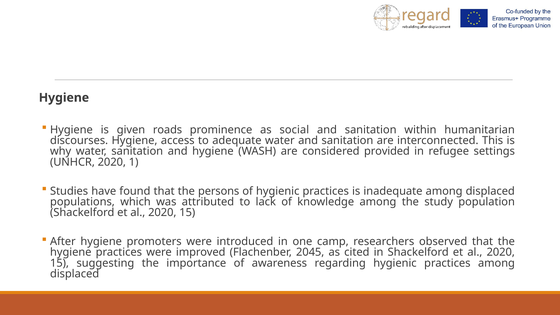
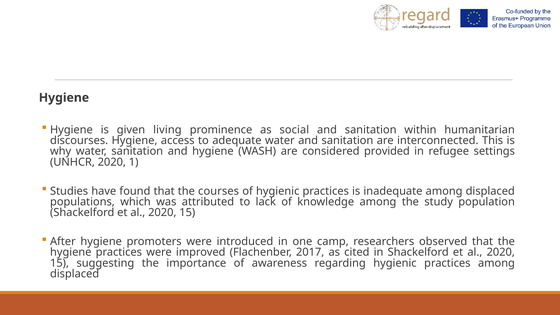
roads: roads -> living (167, 130)
persons: persons -> courses (219, 191)
2045: 2045 -> 2017 (310, 252)
